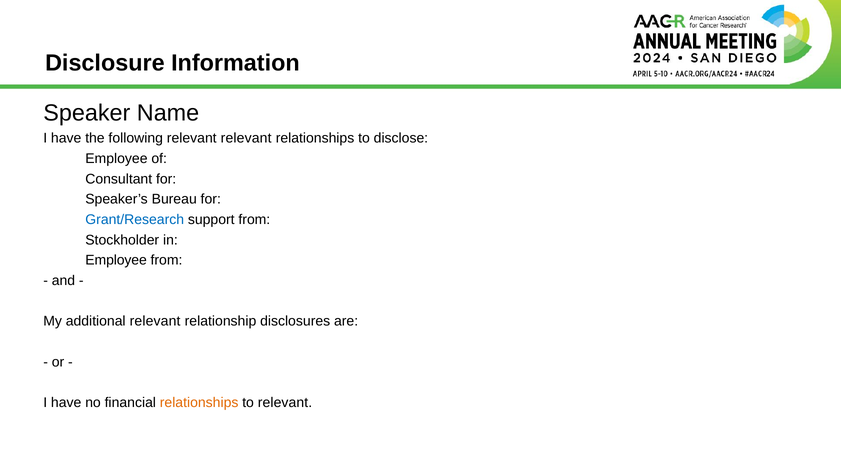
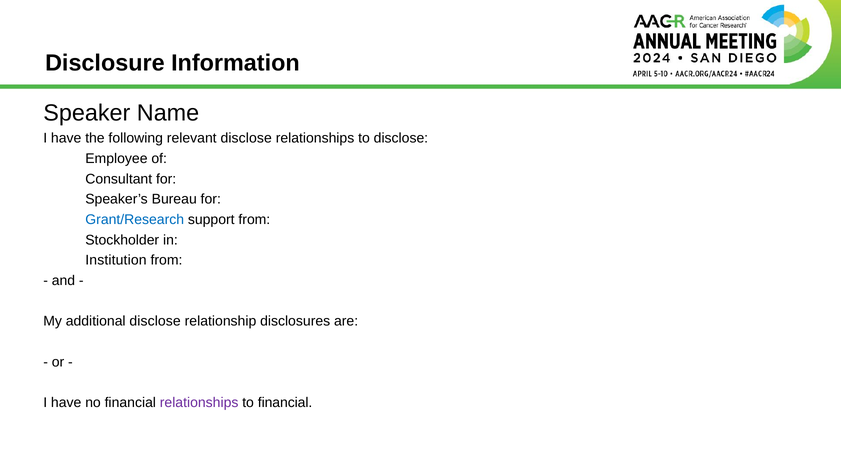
relevant relevant: relevant -> disclose (246, 138)
Employee: Employee -> Institution (116, 260)
additional relevant: relevant -> disclose (155, 321)
relationships colour: orange -> purple (199, 403)
to relevant: relevant -> financial (285, 403)
